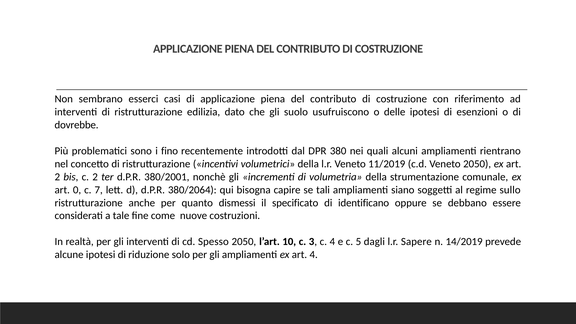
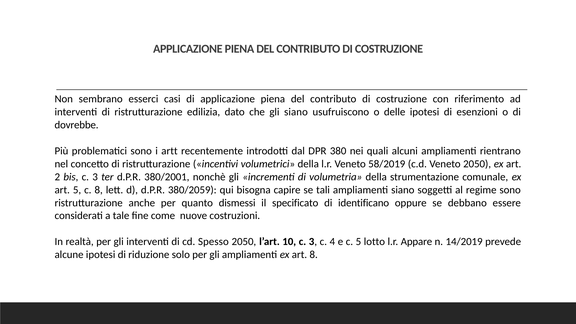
gli suolo: suolo -> siano (296, 112)
fino: fino -> artt (169, 151)
11/2019: 11/2019 -> 58/2019 (387, 164)
bis c 2: 2 -> 3 (95, 177)
art 0: 0 -> 5 (77, 190)
c 7: 7 -> 8 (99, 190)
380/2064: 380/2064 -> 380/2059 (192, 190)
regime sullo: sullo -> sono (510, 190)
dagli: dagli -> lotto (374, 242)
Sapere: Sapere -> Appare (416, 242)
art 4: 4 -> 8 (314, 255)
